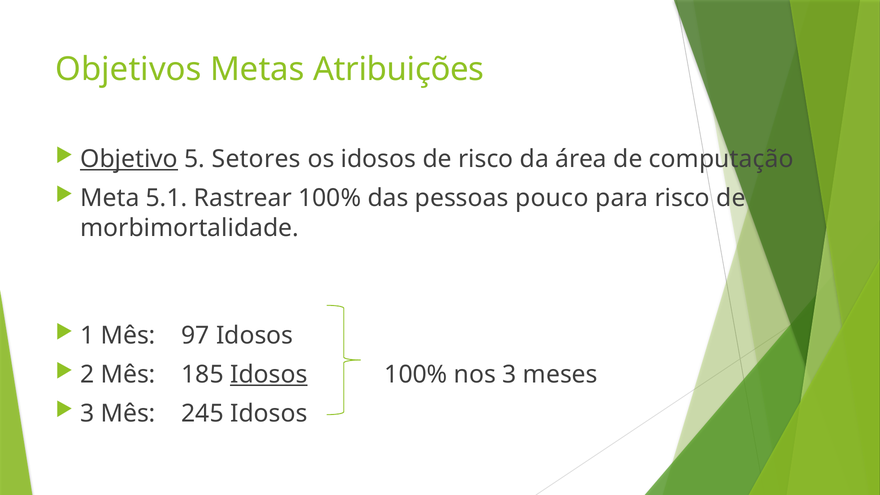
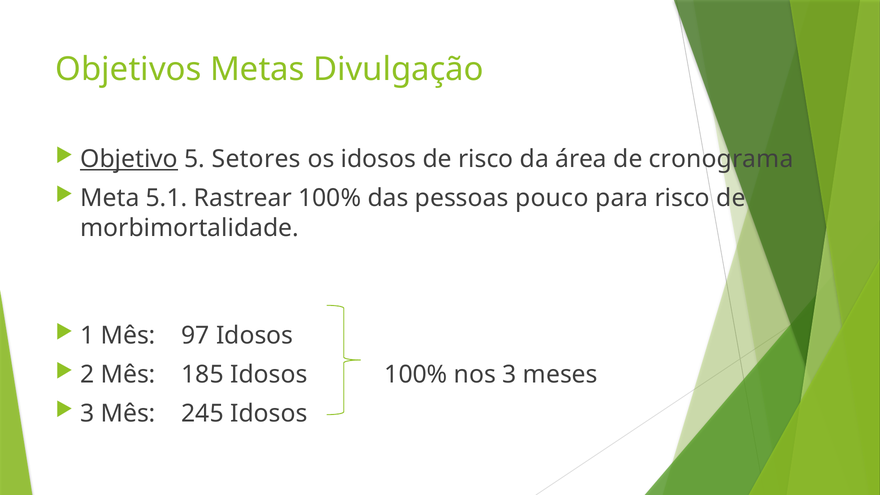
Atribuições: Atribuições -> Divulgação (399, 69)
computação: computação -> cronograma (721, 159)
Idosos underline: present -> none (269, 375)
